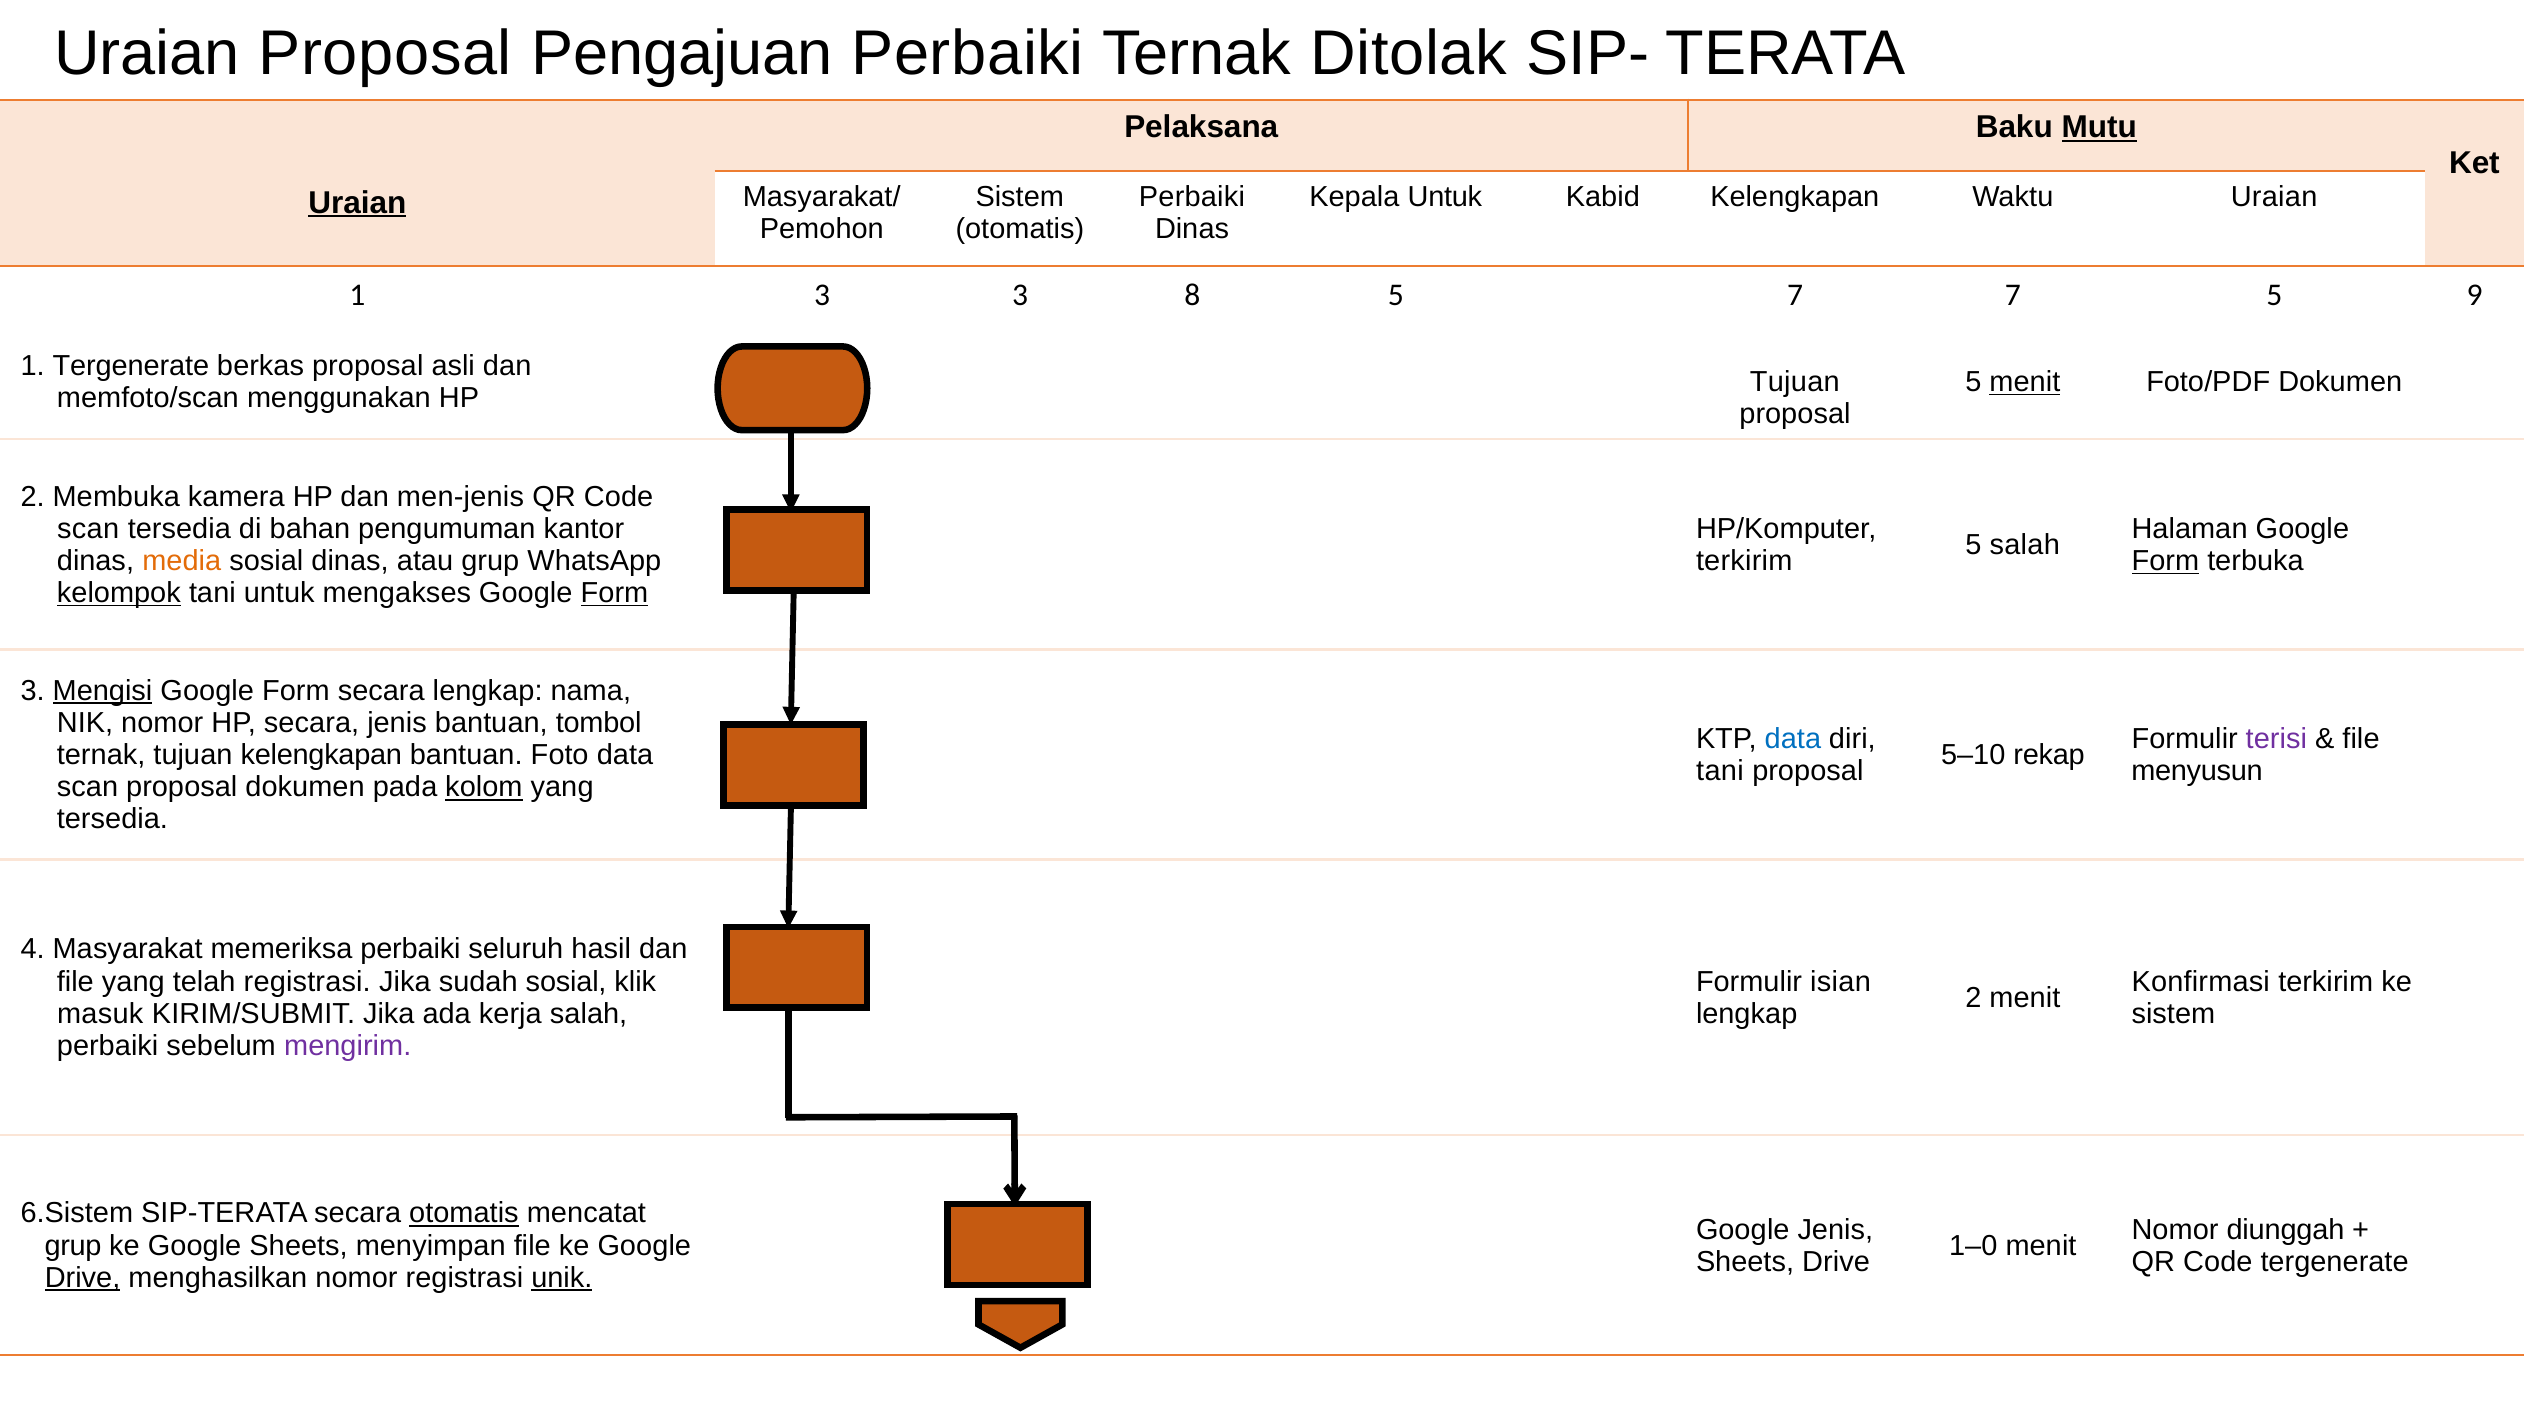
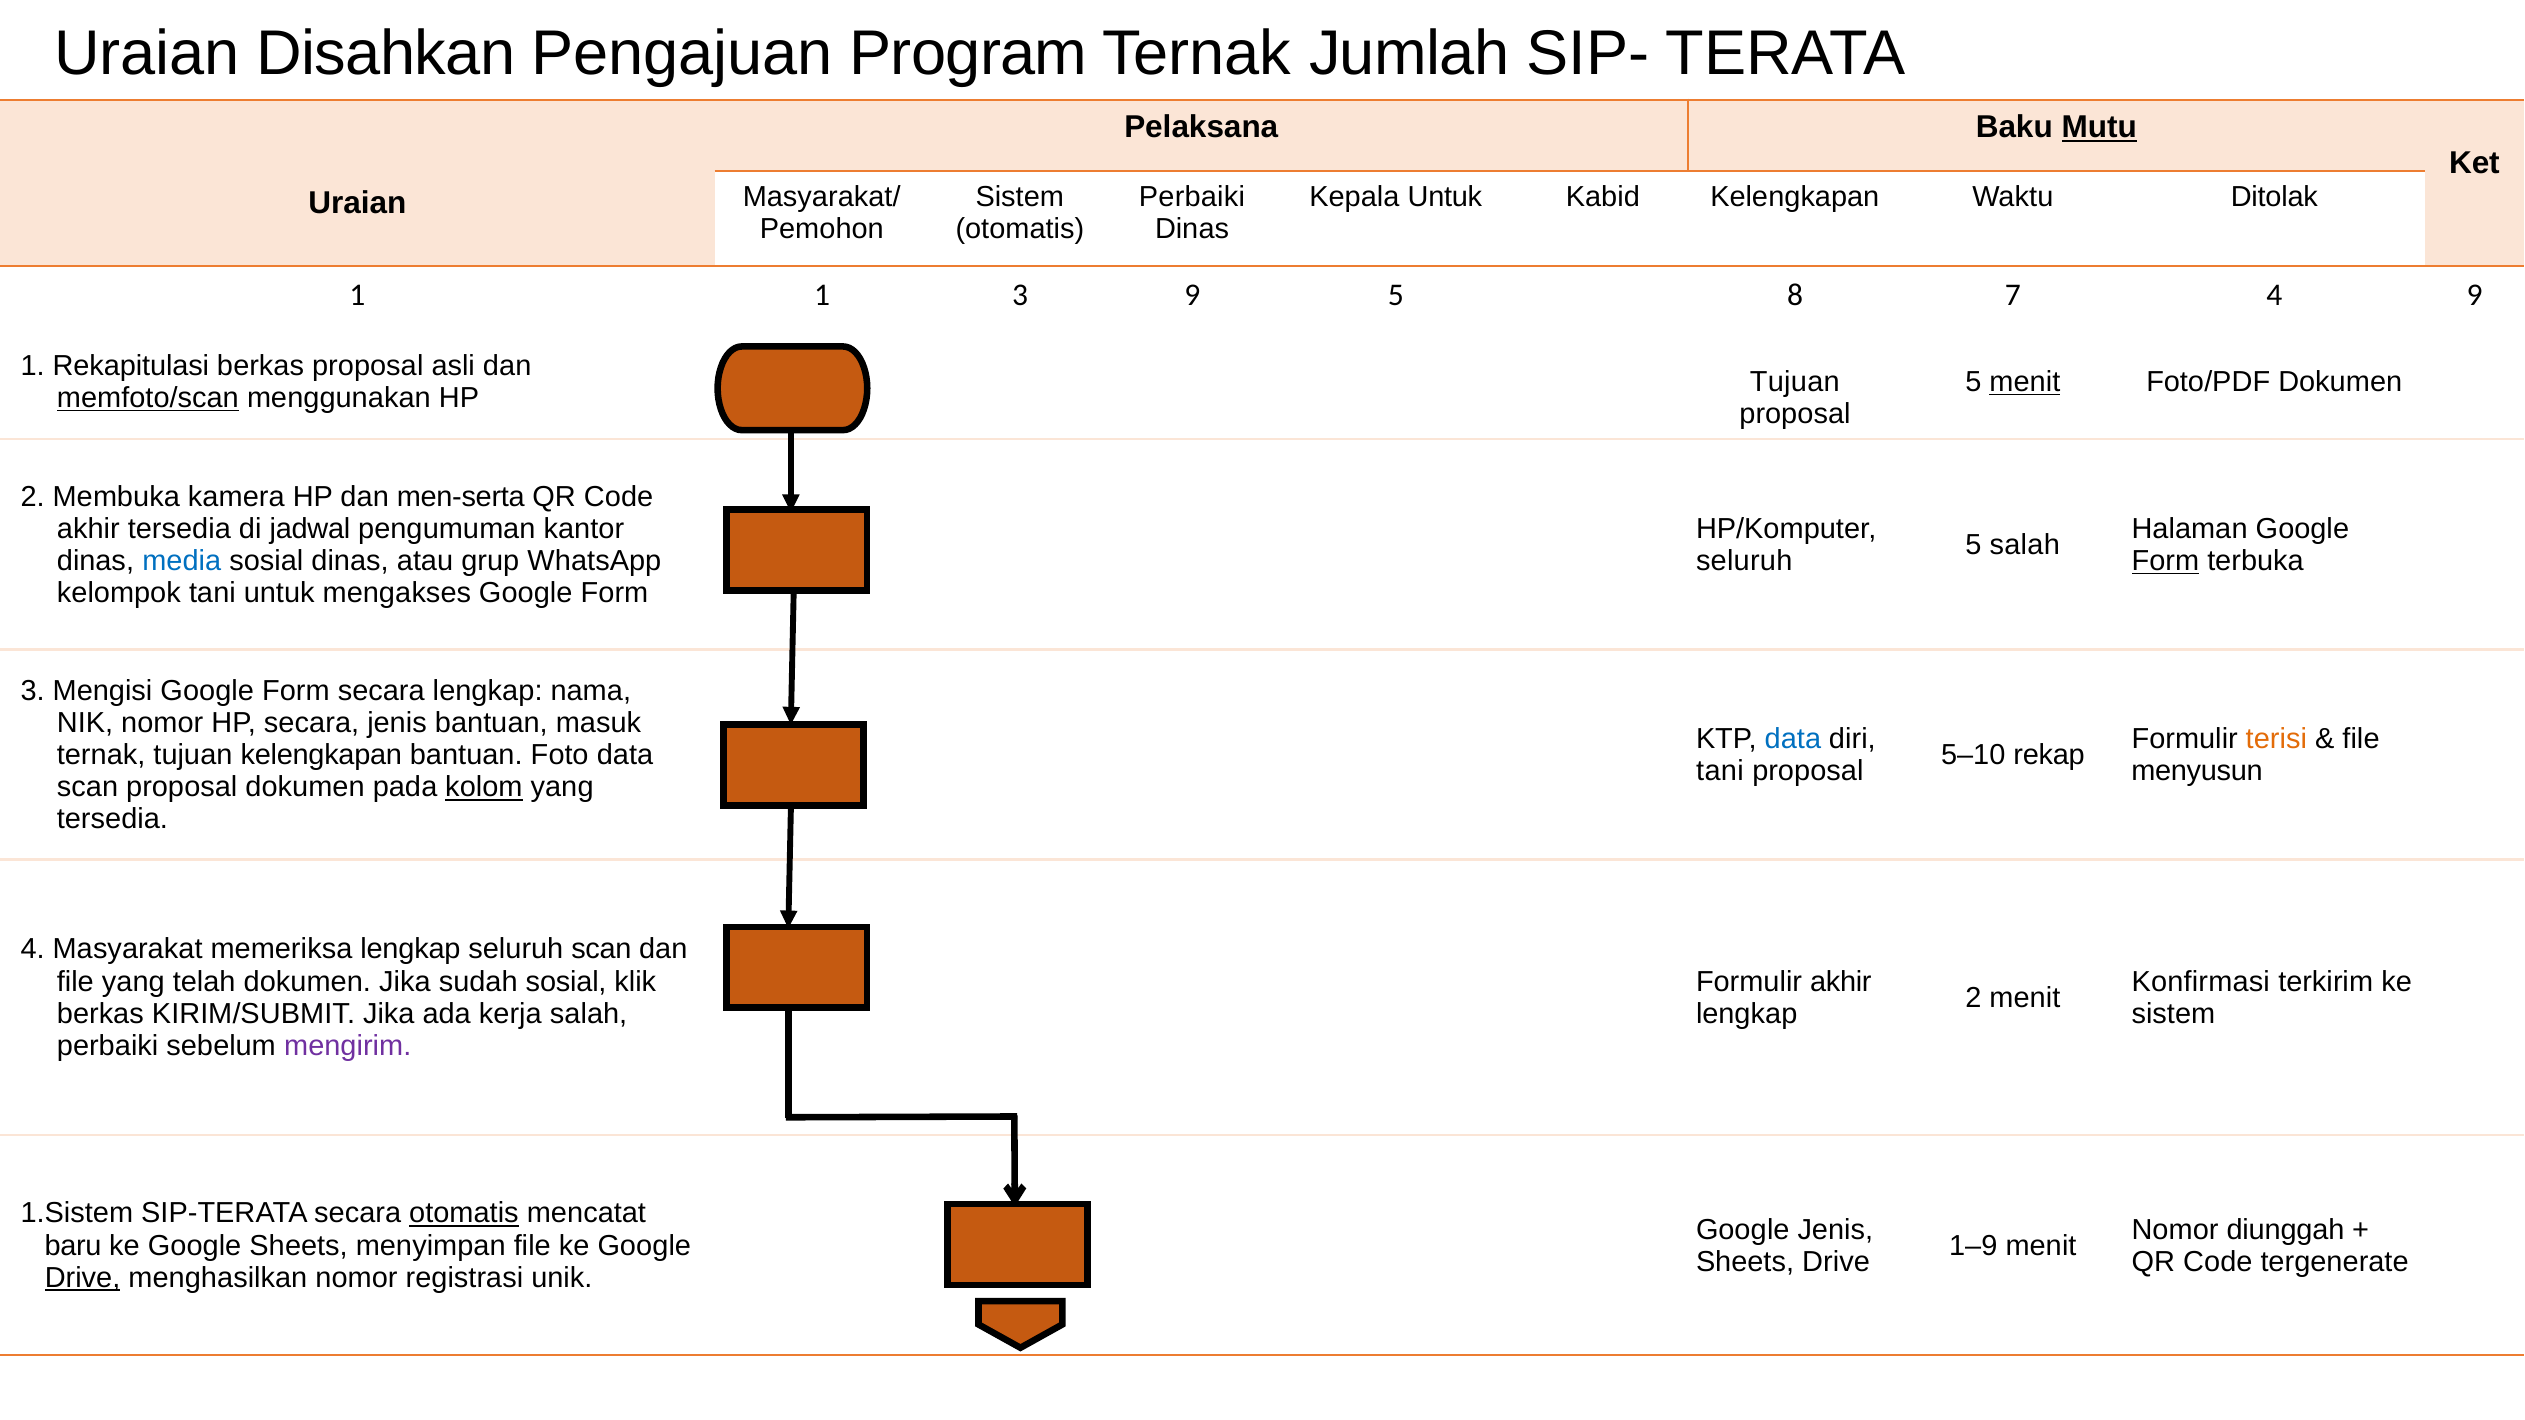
Uraian Proposal: Proposal -> Disahkan (386, 54)
Pengajuan Perbaiki: Perbaiki -> Program (968, 54)
Ditolak: Ditolak -> Jumlah (1409, 54)
Waktu Uraian: Uraian -> Ditolak (2274, 197)
Uraian underline: present -> none (357, 203)
1 3: 3 -> 1 (822, 295)
3 8: 8 -> 9 (1192, 295)
5 7: 7 -> 8 (1795, 295)
7 5: 5 -> 4 (2274, 295)
1 Tergenerate: Tergenerate -> Rekapitulasi (131, 366)
memfoto/scan underline: none -> present (148, 398)
men-jenis: men-jenis -> men-serta (461, 497)
scan: scan -> akhir (88, 529)
bahan: bahan -> jadwal (310, 529)
media colour: orange -> blue (182, 561)
terkirim: terkirim -> seluruh (1744, 561)
kelompok underline: present -> none (119, 593)
Form underline: present -> none (615, 593)
Mengisi underline: present -> none (103, 691)
tombol: tombol -> masuk (598, 723)
terisi colour: purple -> orange (2276, 739)
memeriksa perbaiki: perbaiki -> lengkap (410, 950)
seluruh hasil: hasil -> scan (601, 950)
telah registrasi: registrasi -> dokumen (307, 982)
Formulir isian: isian -> akhir (1841, 982)
masuk: masuk -> berkas (100, 1014)
6.Sistem: 6.Sistem -> 1.Sistem (77, 1214)
grup: grup -> baru (73, 1246)
1–0: 1–0 -> 1–9 (1973, 1246)
unik underline: present -> none (562, 1278)
